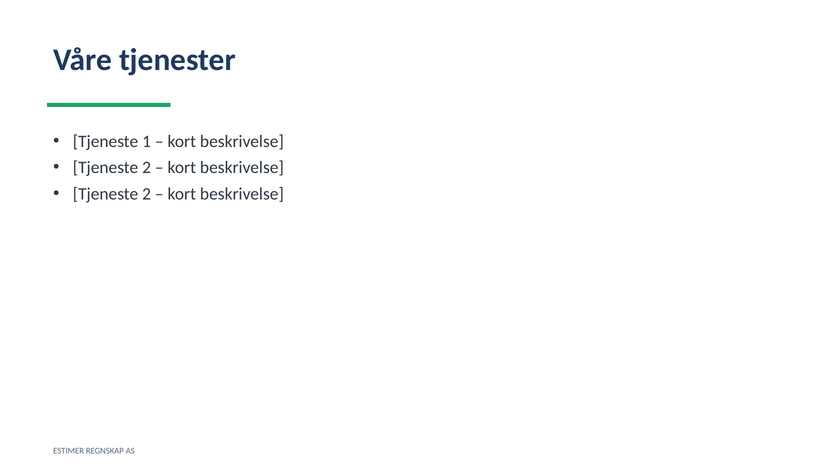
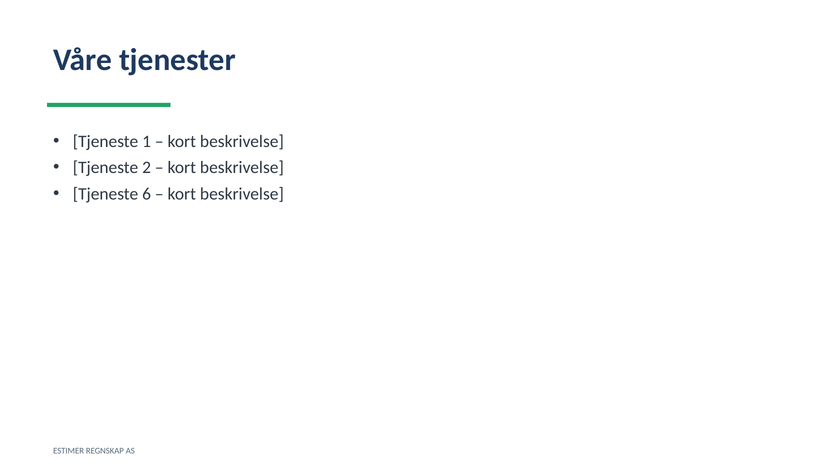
2: 2 -> 6 (147, 194)
